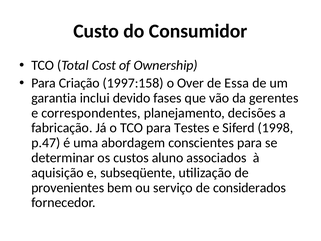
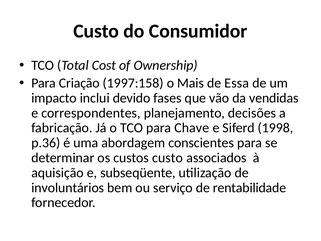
Over: Over -> Mais (191, 83)
garantia: garantia -> impacto (54, 98)
gerentes: gerentes -> vendidas (274, 98)
Testes: Testes -> Chave (192, 128)
p.47: p.47 -> p.36 (46, 143)
custos aluno: aluno -> custo (168, 158)
provenientes: provenientes -> involuntários (68, 188)
considerados: considerados -> rentabilidade (250, 188)
